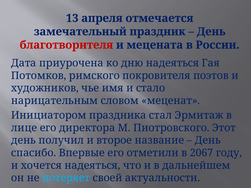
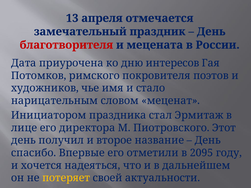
дню надеяться: надеяться -> интересов (173, 63)
2067: 2067 -> 2095 (201, 153)
потеряет colour: light blue -> yellow (66, 178)
